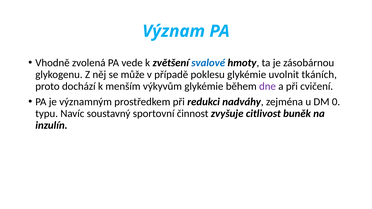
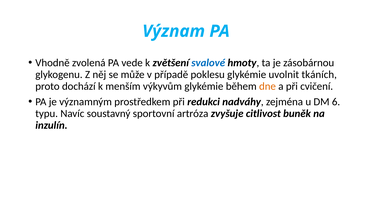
dne colour: purple -> orange (267, 86)
0: 0 -> 6 (336, 102)
činnost: činnost -> artróza (193, 114)
